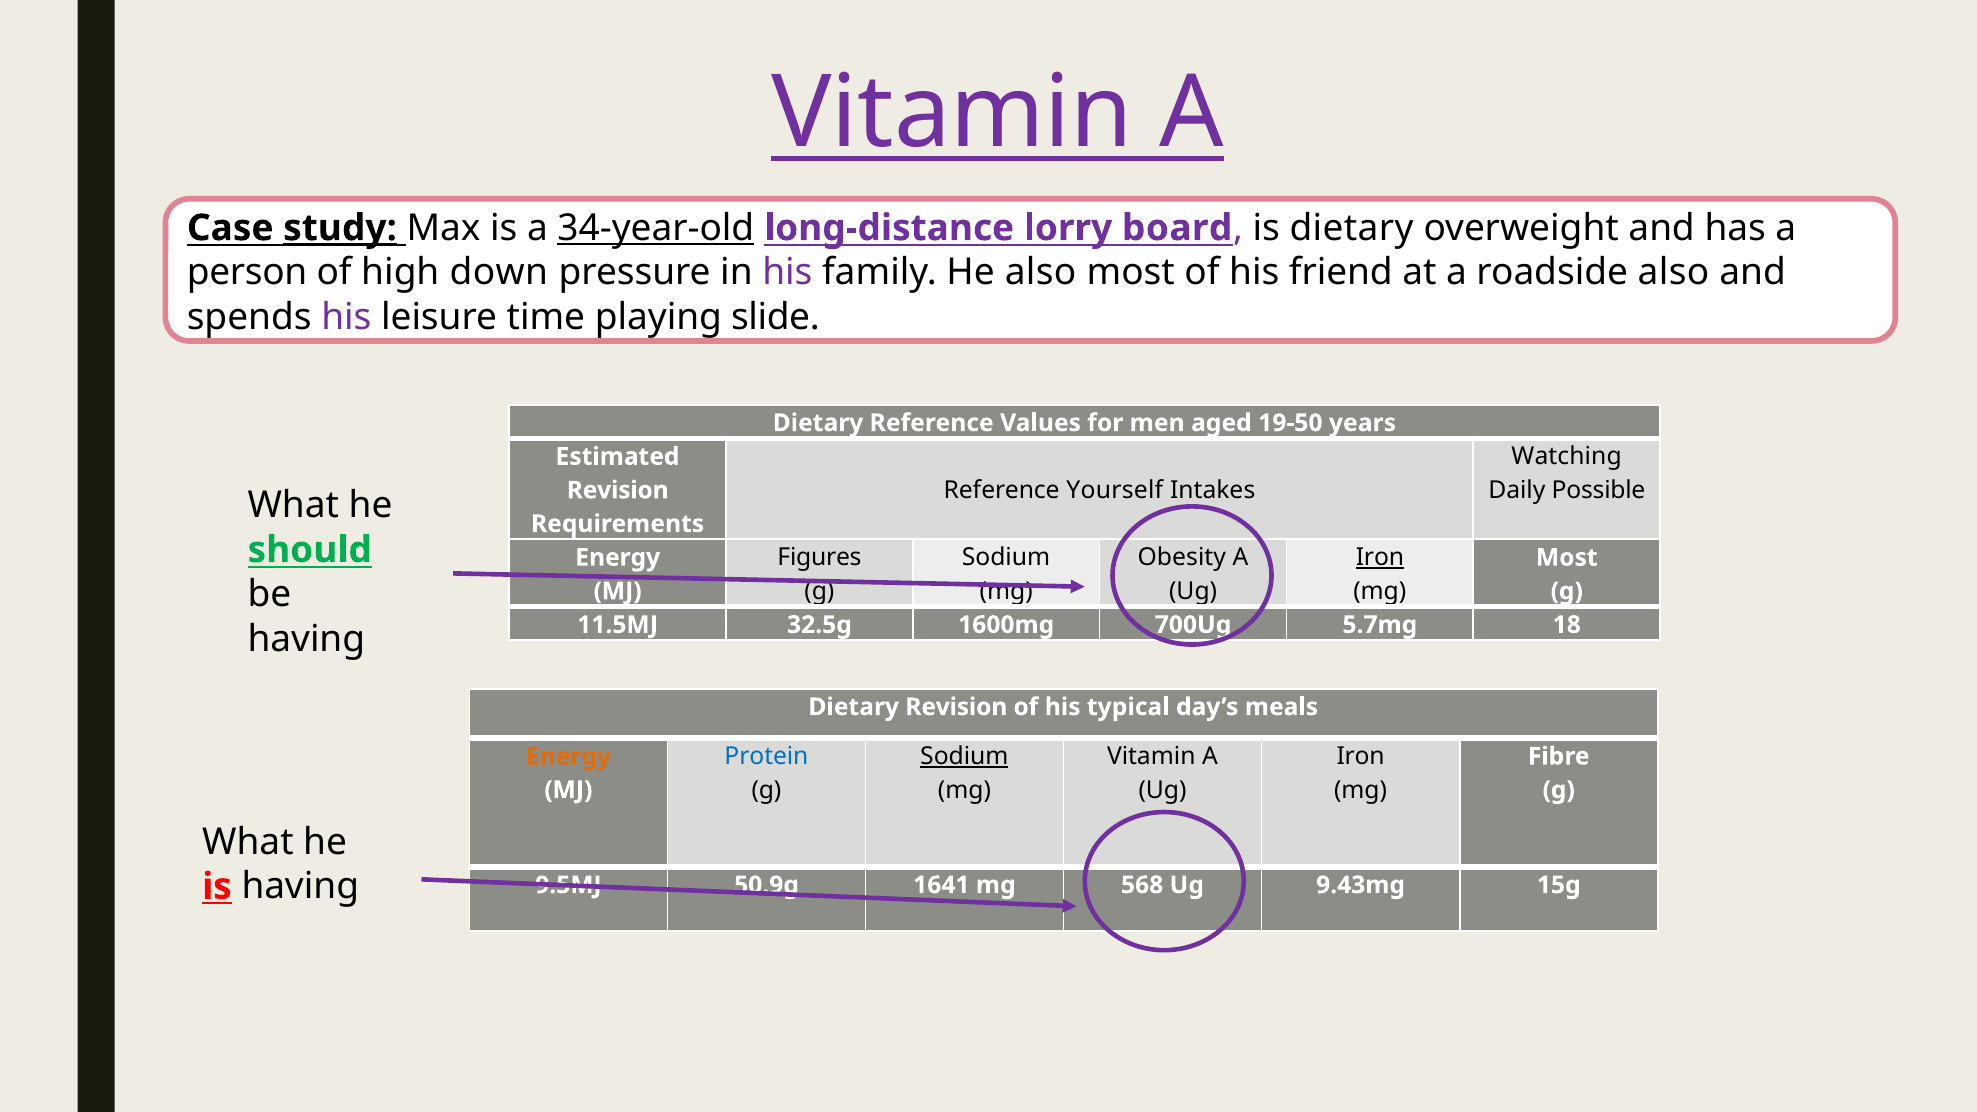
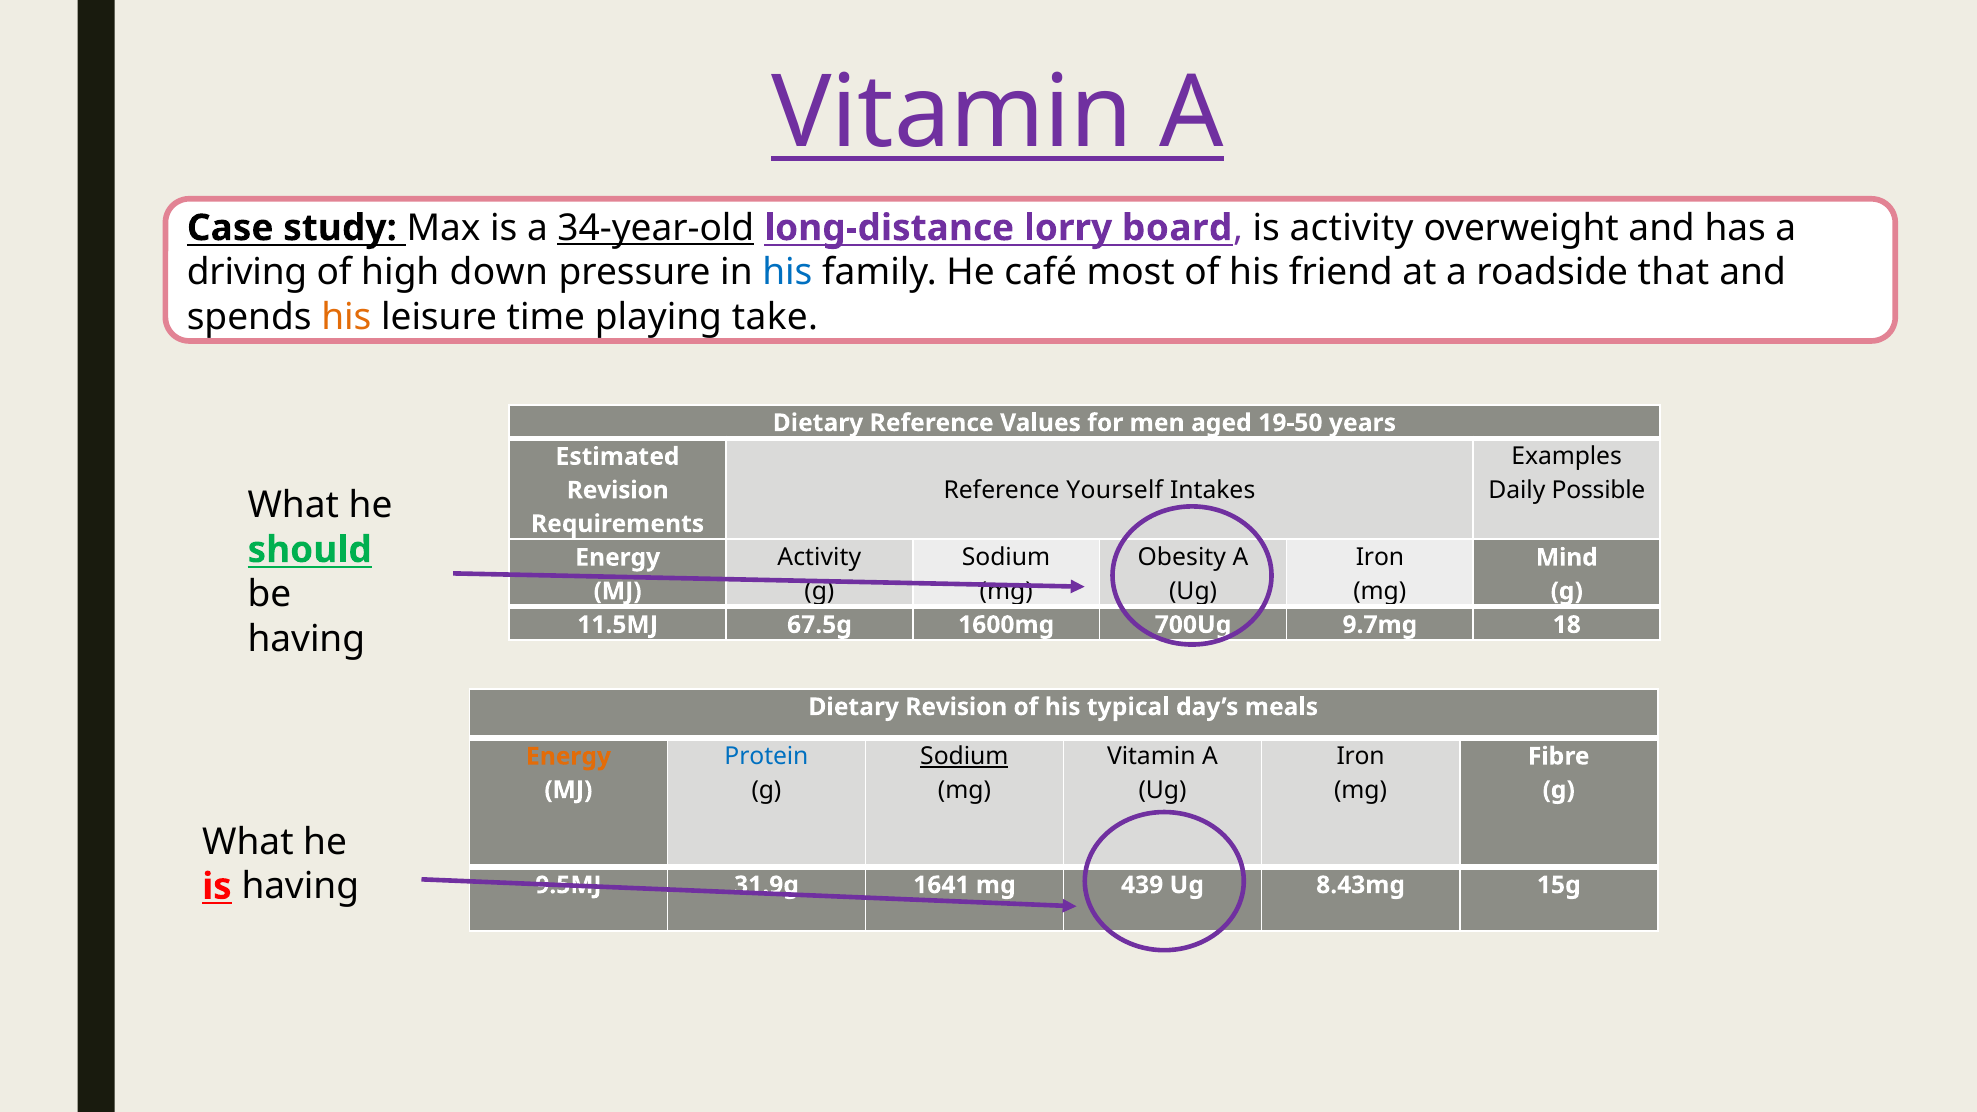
study underline: present -> none (340, 228)
is dietary: dietary -> activity (1352, 228)
person: person -> driving (247, 272)
his colour: purple -> blue (787, 272)
He also: also -> café (1041, 272)
roadside also: also -> that (1674, 272)
his colour: purple -> orange (346, 317)
slide: slide -> take (775, 317)
Watching: Watching -> Examples (1567, 457)
Figures: Figures -> Activity (819, 558)
Iron underline: present -> none (1380, 558)
Most: Most -> Mind (1567, 558)
32.5g: 32.5g -> 67.5g (819, 625)
5.7mg: 5.7mg -> 9.7mg (1380, 625)
50.9g: 50.9g -> 31.9g (767, 885)
568: 568 -> 439 (1142, 885)
9.43mg: 9.43mg -> 8.43mg (1361, 885)
